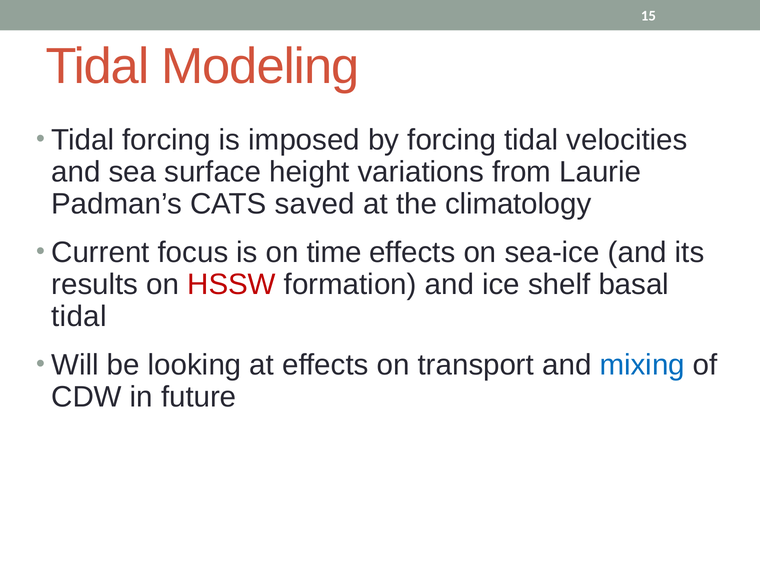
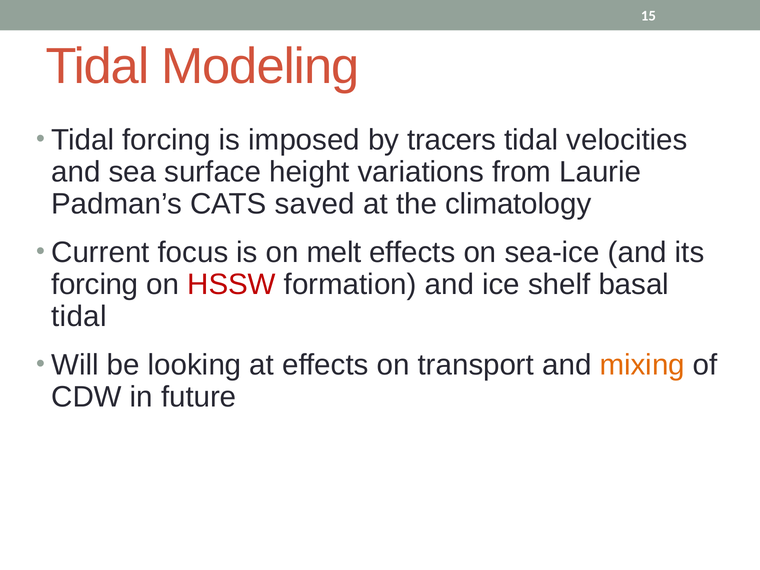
by forcing: forcing -> tracers (452, 140)
time: time -> melt (334, 252)
results: results -> forcing (95, 284)
mixing colour: blue -> orange (642, 365)
